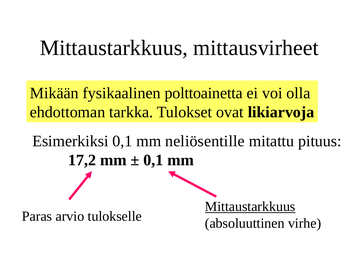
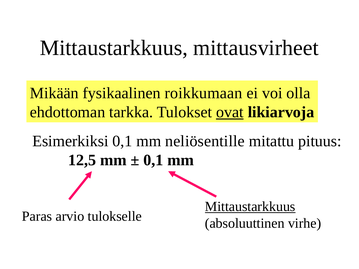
polttoainetta: polttoainetta -> roikkumaan (203, 93)
ovat underline: none -> present (230, 112)
17,2: 17,2 -> 12,5 (82, 160)
